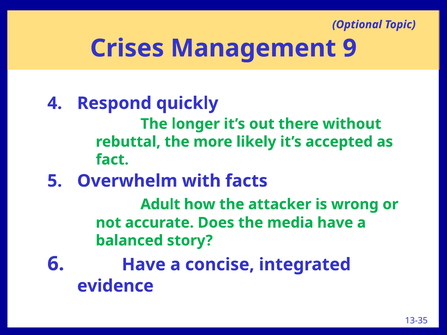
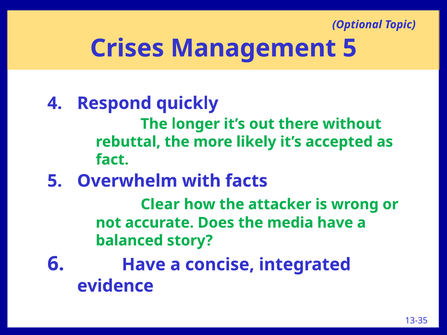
Management 9: 9 -> 5 (350, 48)
Adult: Adult -> Clear (160, 204)
